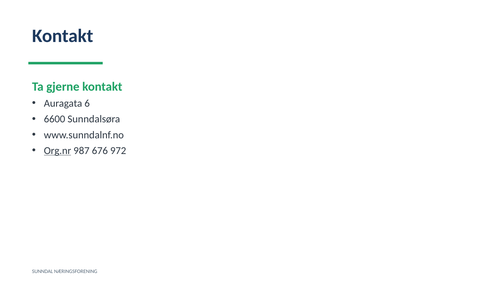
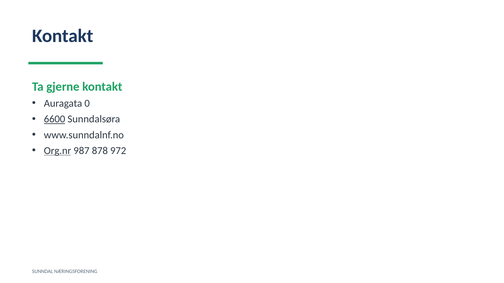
6: 6 -> 0 (87, 104)
6600 underline: none -> present (55, 119)
676: 676 -> 878 (100, 151)
